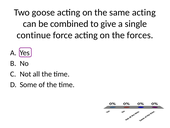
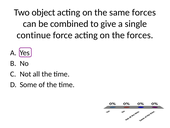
goose: goose -> object (43, 12)
same acting: acting -> forces (144, 12)
